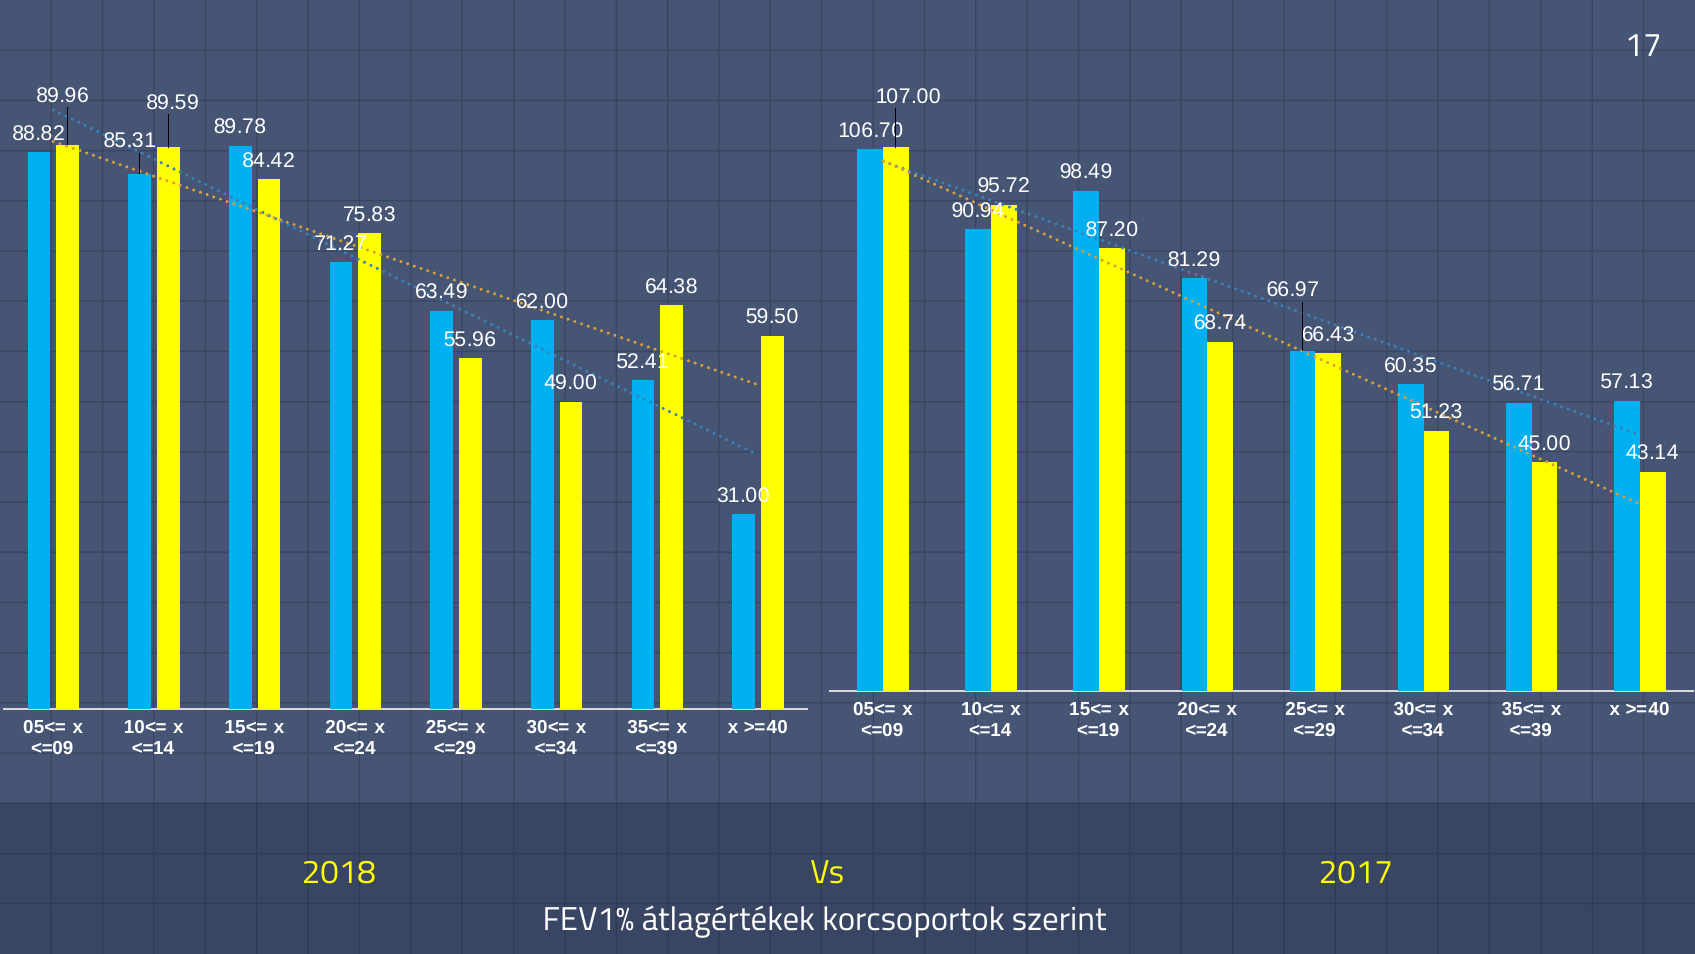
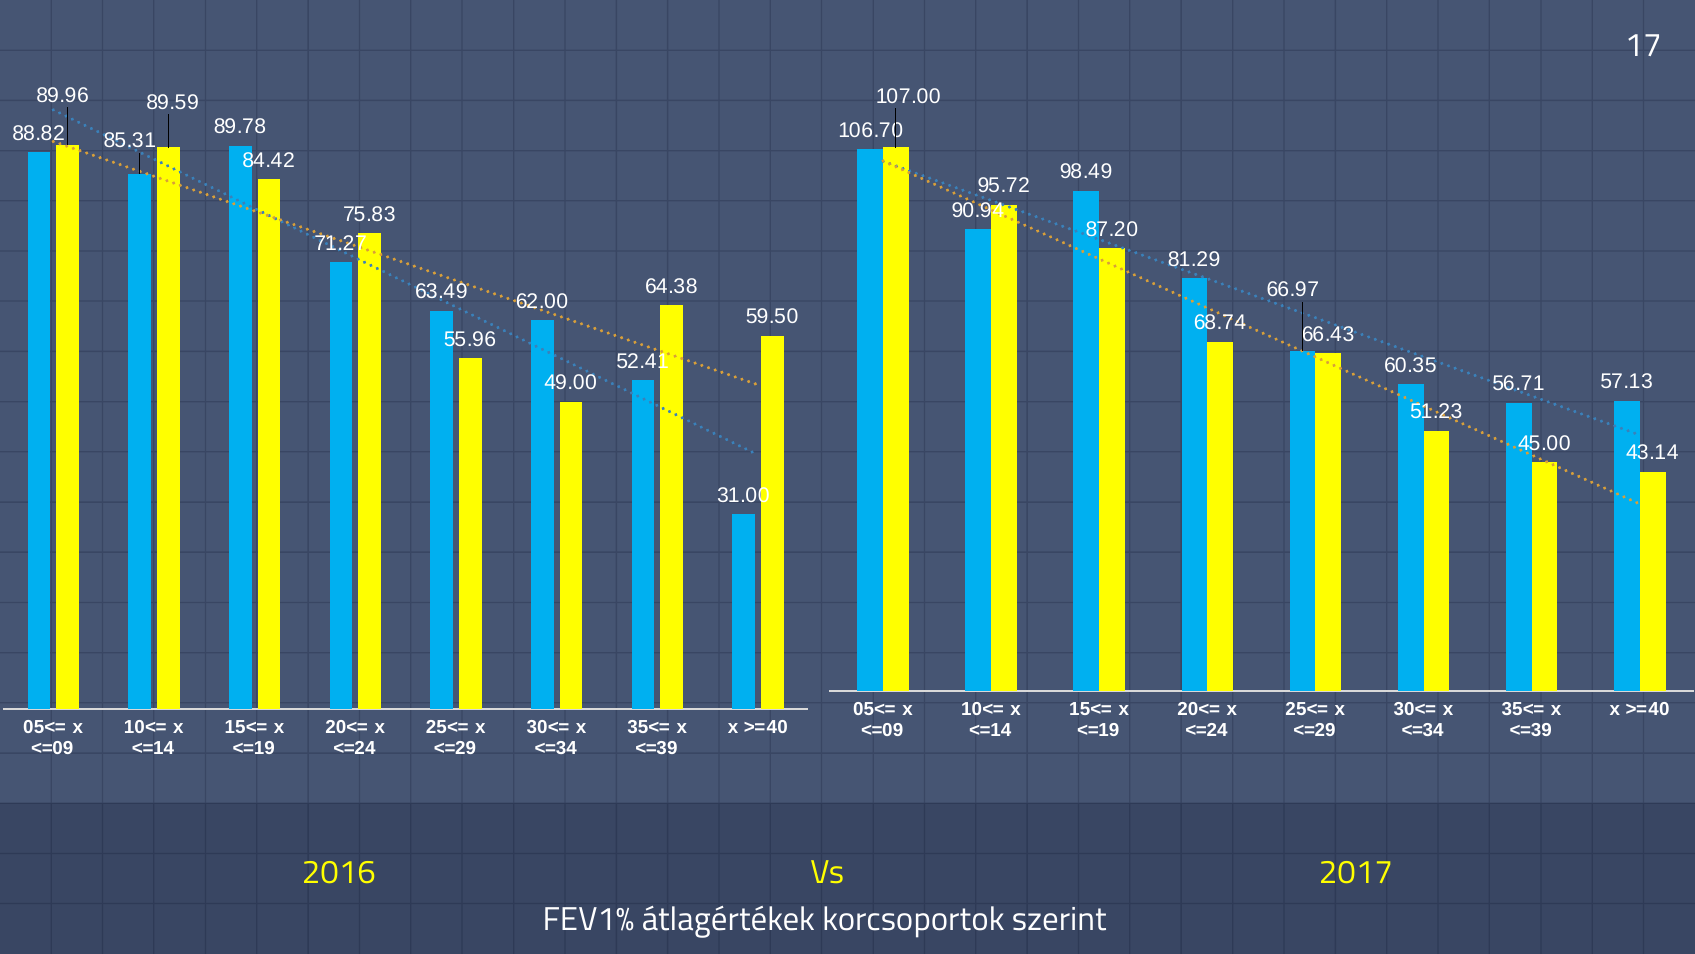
2018: 2018 -> 2016 (339, 872)
